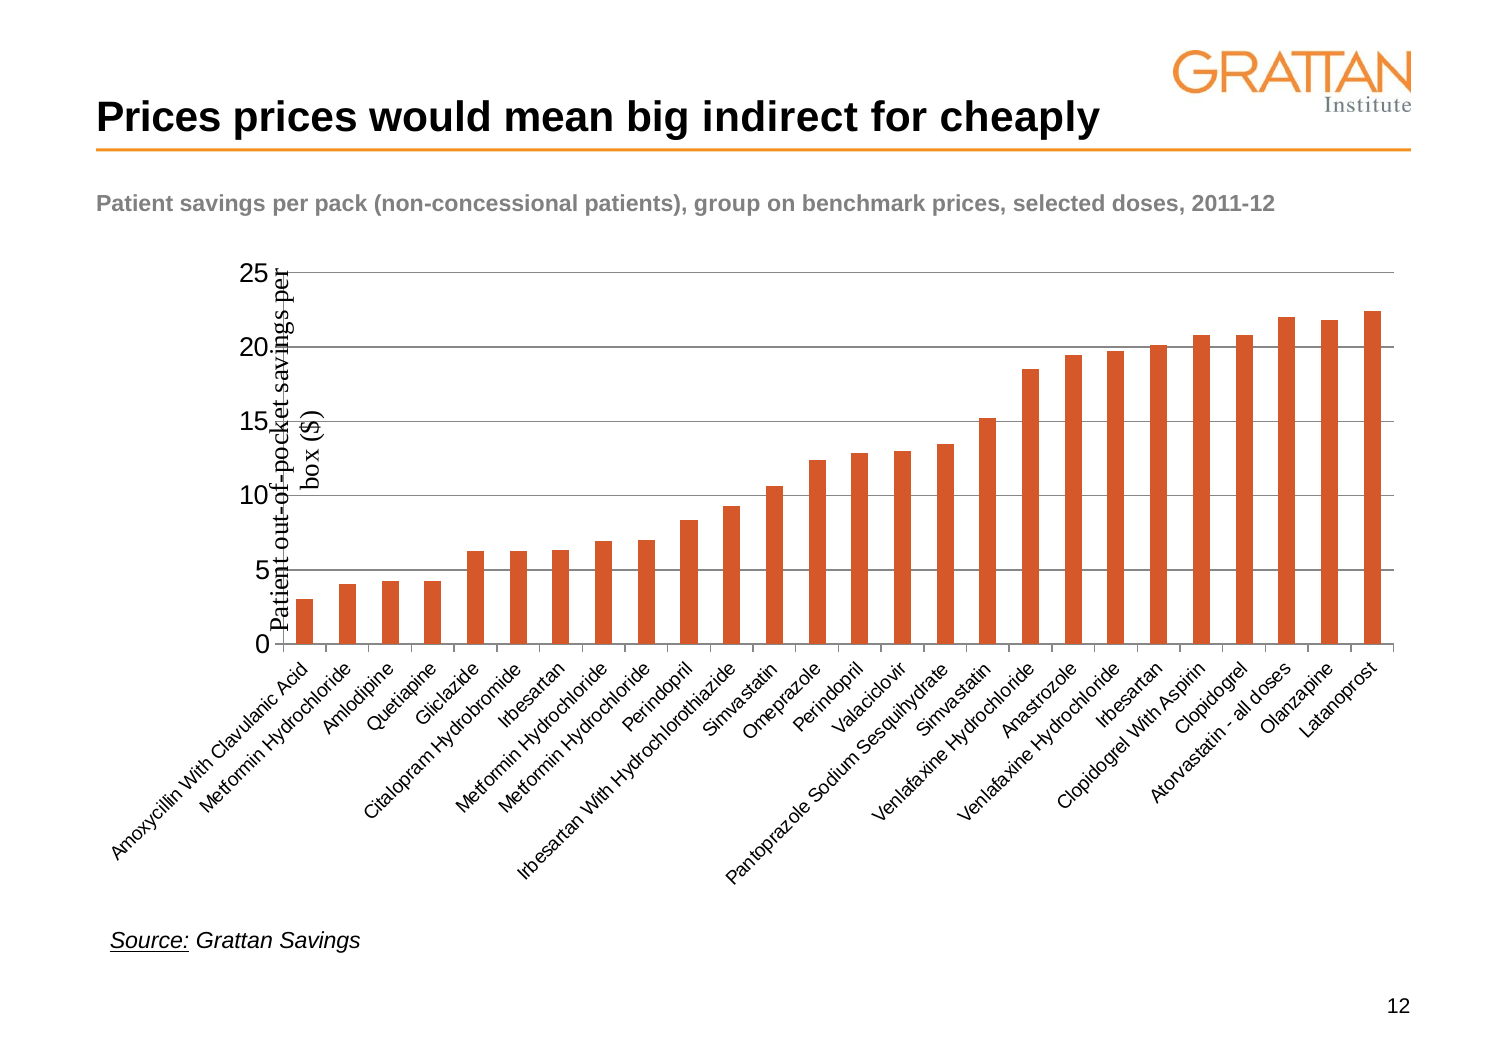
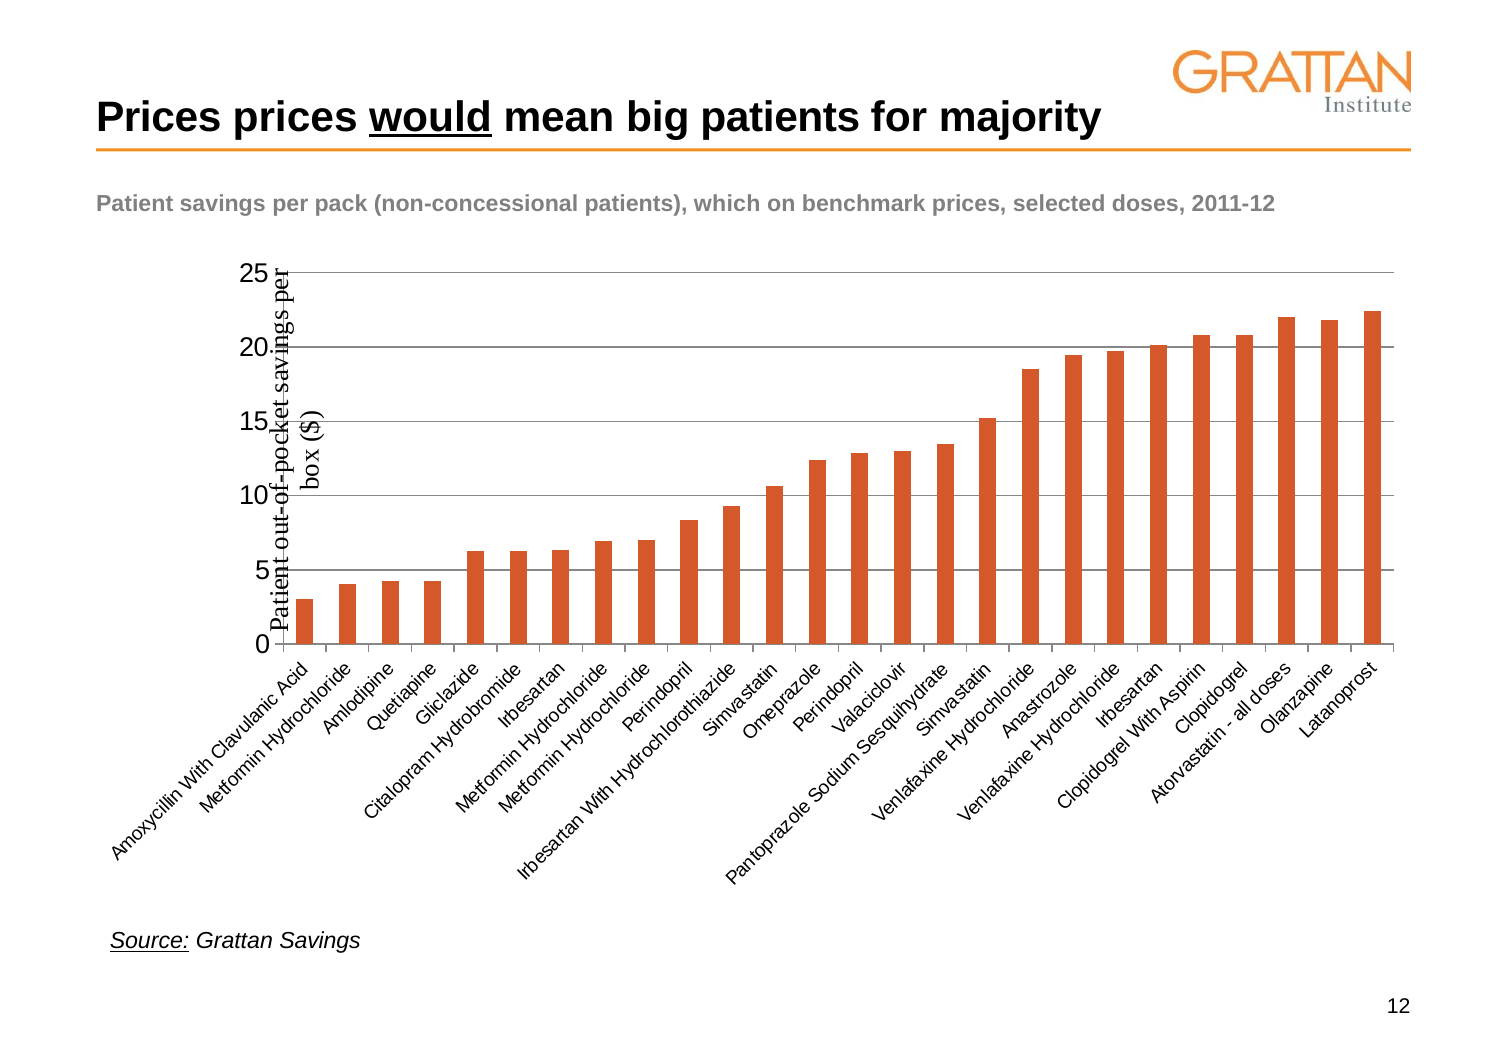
would underline: none -> present (430, 117)
big indirect: indirect -> patients (780, 117)
cheaply: cheaply -> majority (1020, 117)
group: group -> which (727, 204)
